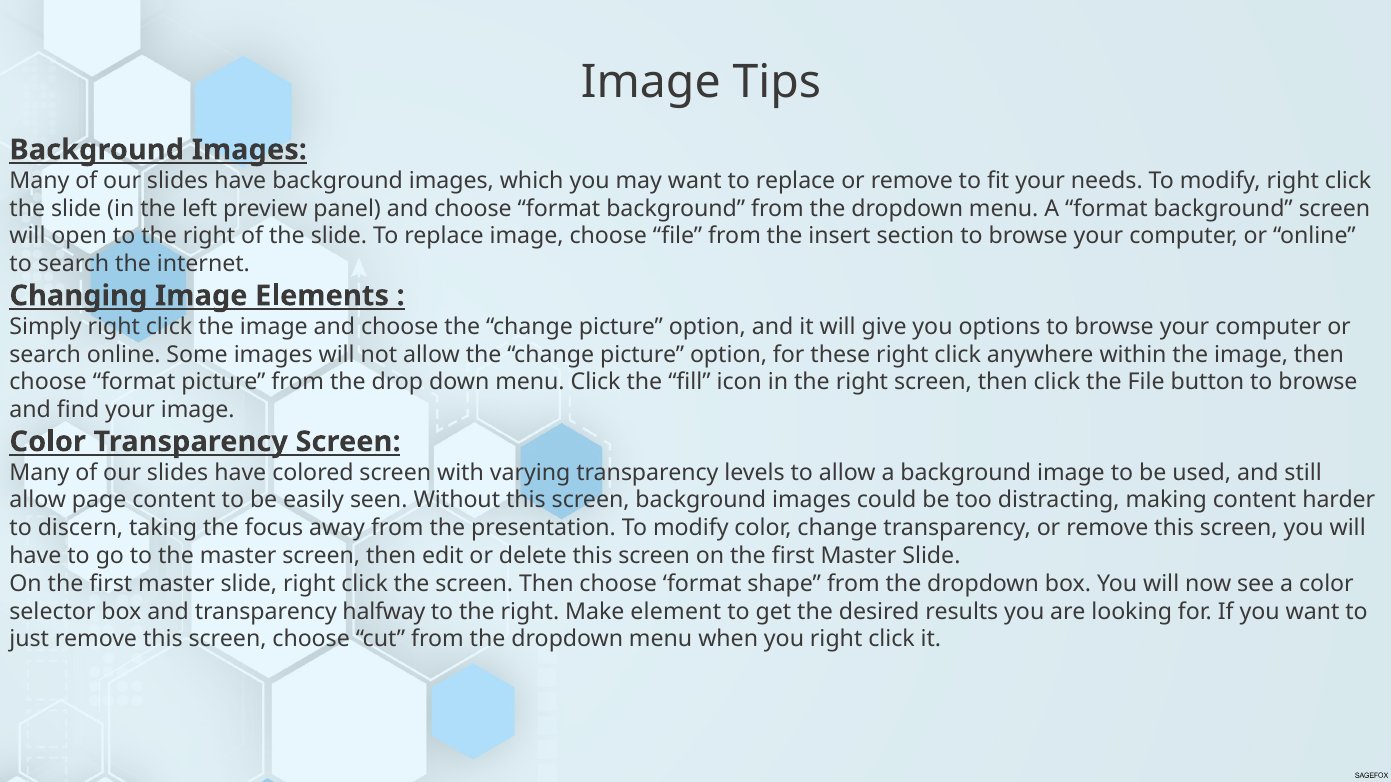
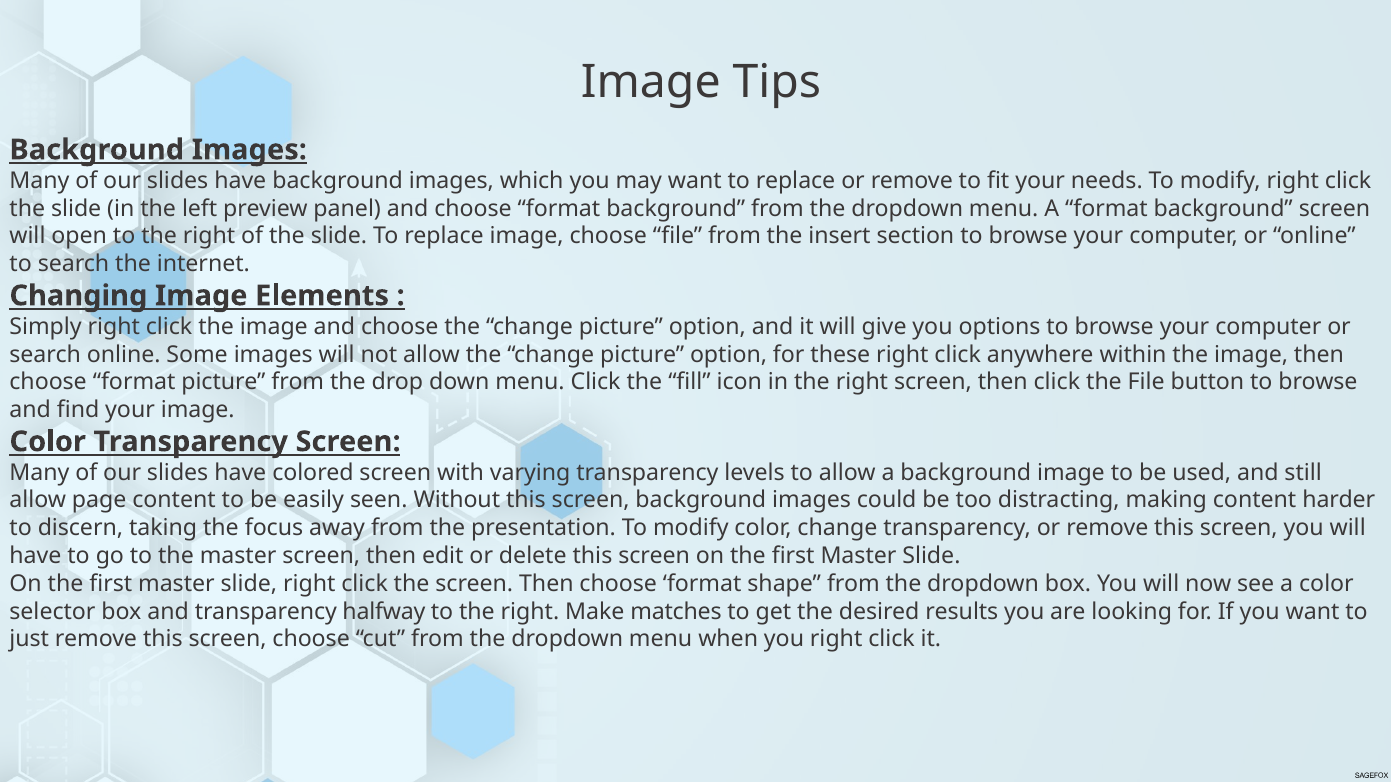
element: element -> matches (676, 612)
